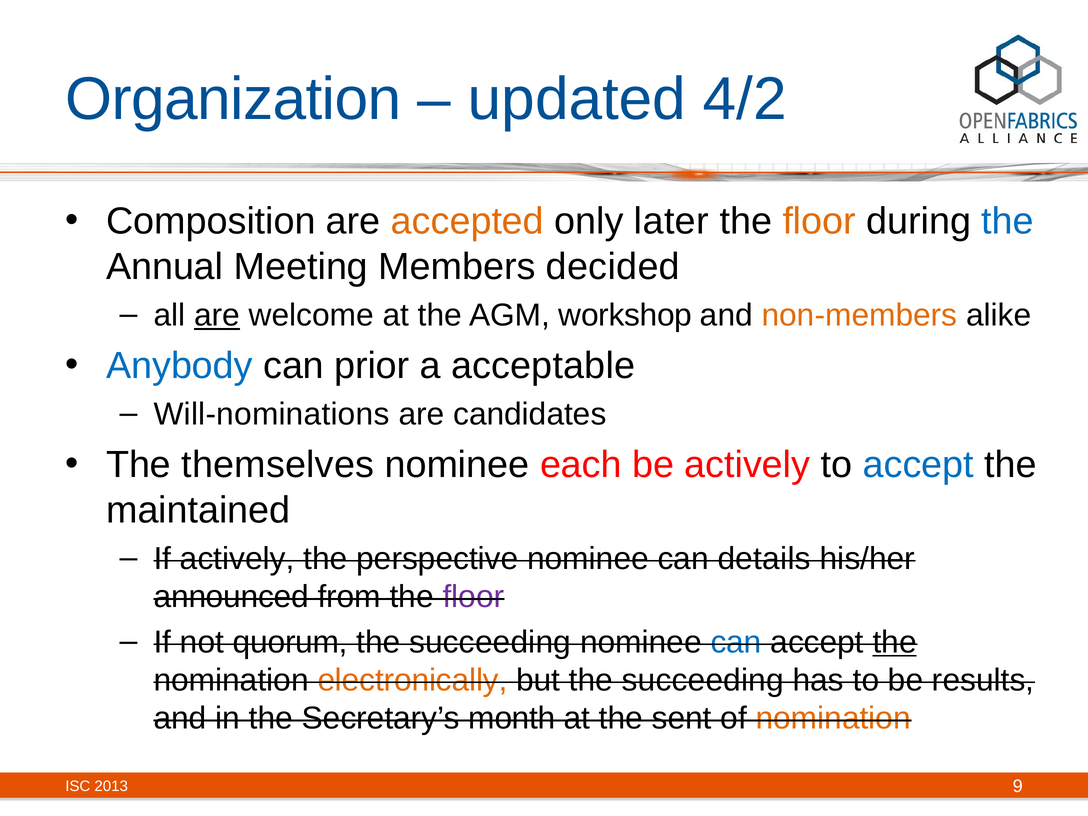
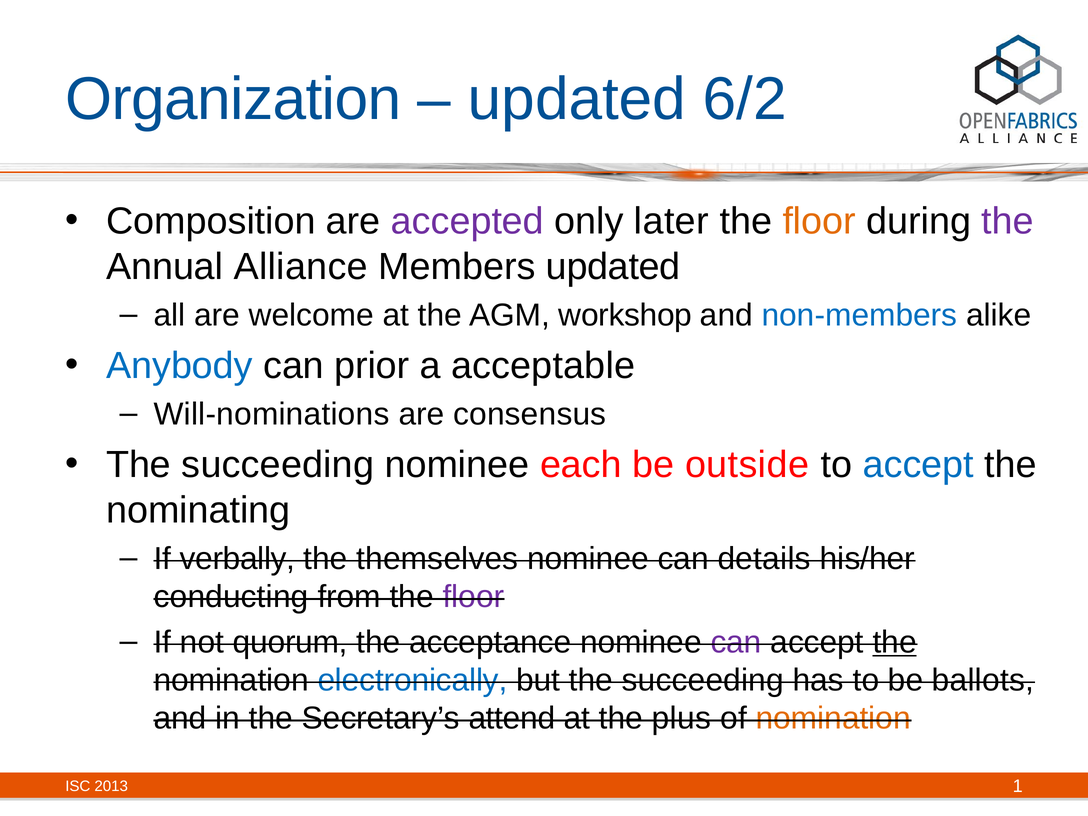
4/2: 4/2 -> 6/2 (745, 99)
accepted colour: orange -> purple (467, 221)
the colour: blue -> purple (1008, 221)
Meeting: Meeting -> Alliance (301, 267)
Members decided: decided -> updated (613, 267)
are underline: present -> none (217, 315)
non-members colour: orange -> blue (859, 315)
candidates: candidates -> consensus (530, 414)
themselves: themselves -> succeeding (278, 465)
be actively: actively -> outside (747, 465)
maintained: maintained -> nominating (198, 510)
If actively: actively -> verbally (237, 559)
perspective: perspective -> themselves (437, 559)
announced: announced -> conducting (231, 597)
succeeding: succeeding -> acceptance (490, 642)
can colour: blue -> purple (736, 642)
electronically colour: orange -> blue (412, 680)
results: results -> ballots (983, 680)
month: month -> attend (512, 718)
sent: sent -> plus (682, 718)
9: 9 -> 1 (1018, 786)
